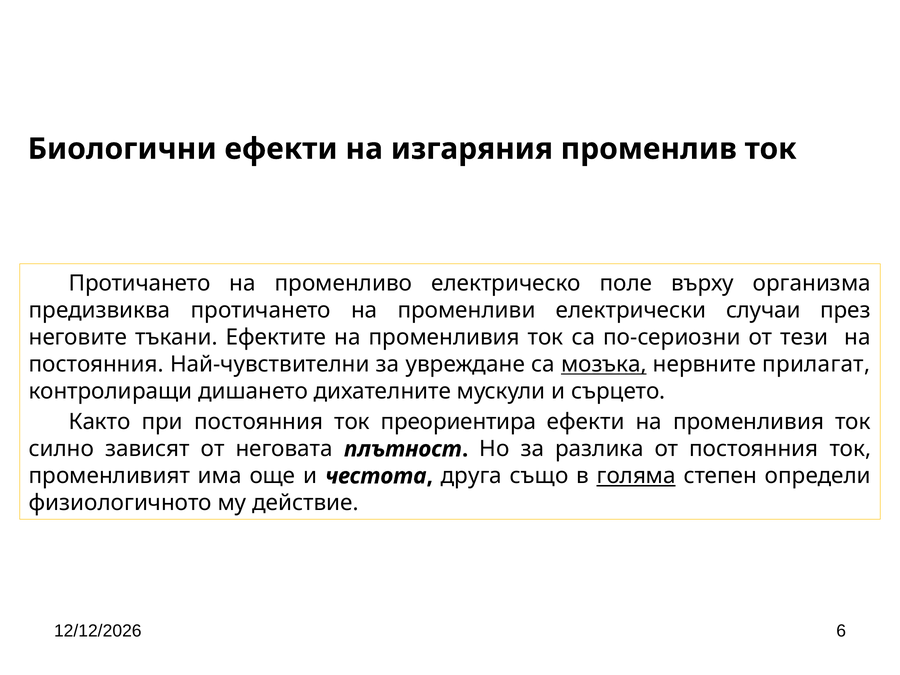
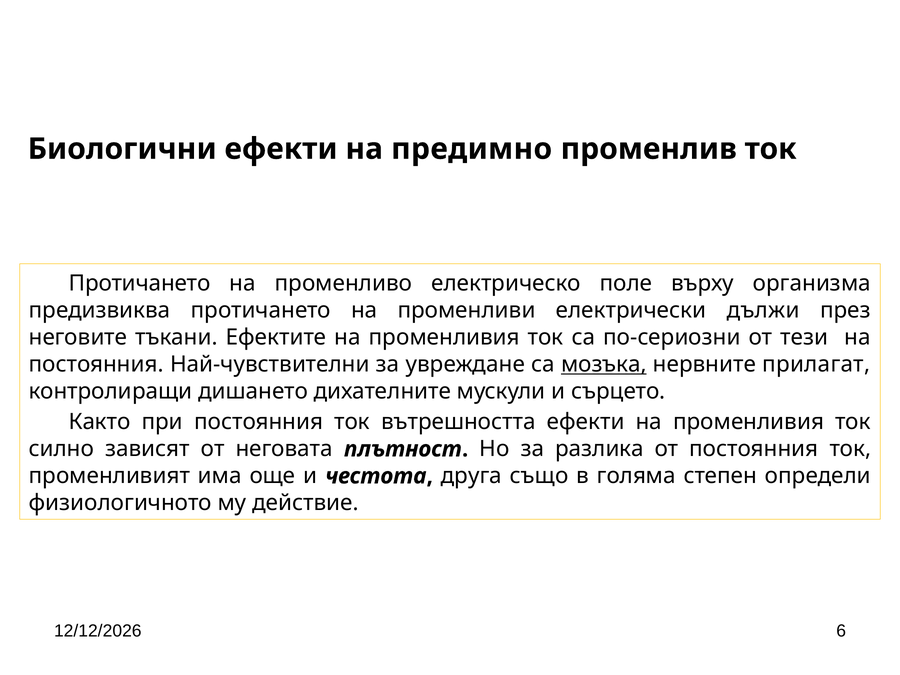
изгаряния: изгаряния -> предимно (472, 149)
случаи: случаи -> дължи (763, 310)
преориентира: преориентира -> вътрешността (458, 422)
голяма underline: present -> none (636, 476)
